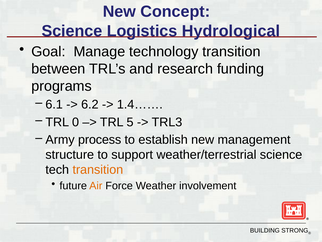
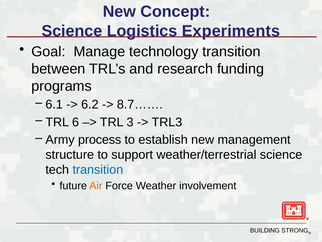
Hydrological: Hydrological -> Experiments (231, 31)
1.4……: 1.4…… -> 8.7…… (140, 104)
0: 0 -> 6 (76, 122)
5: 5 -> 3 (130, 122)
transition colour: orange -> blue (98, 169)
